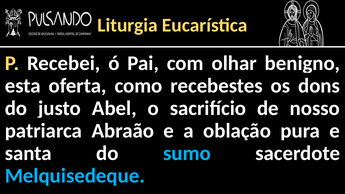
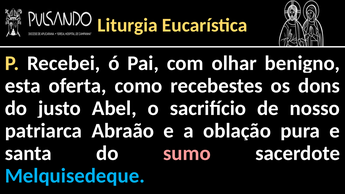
sumo colour: light blue -> pink (187, 153)
